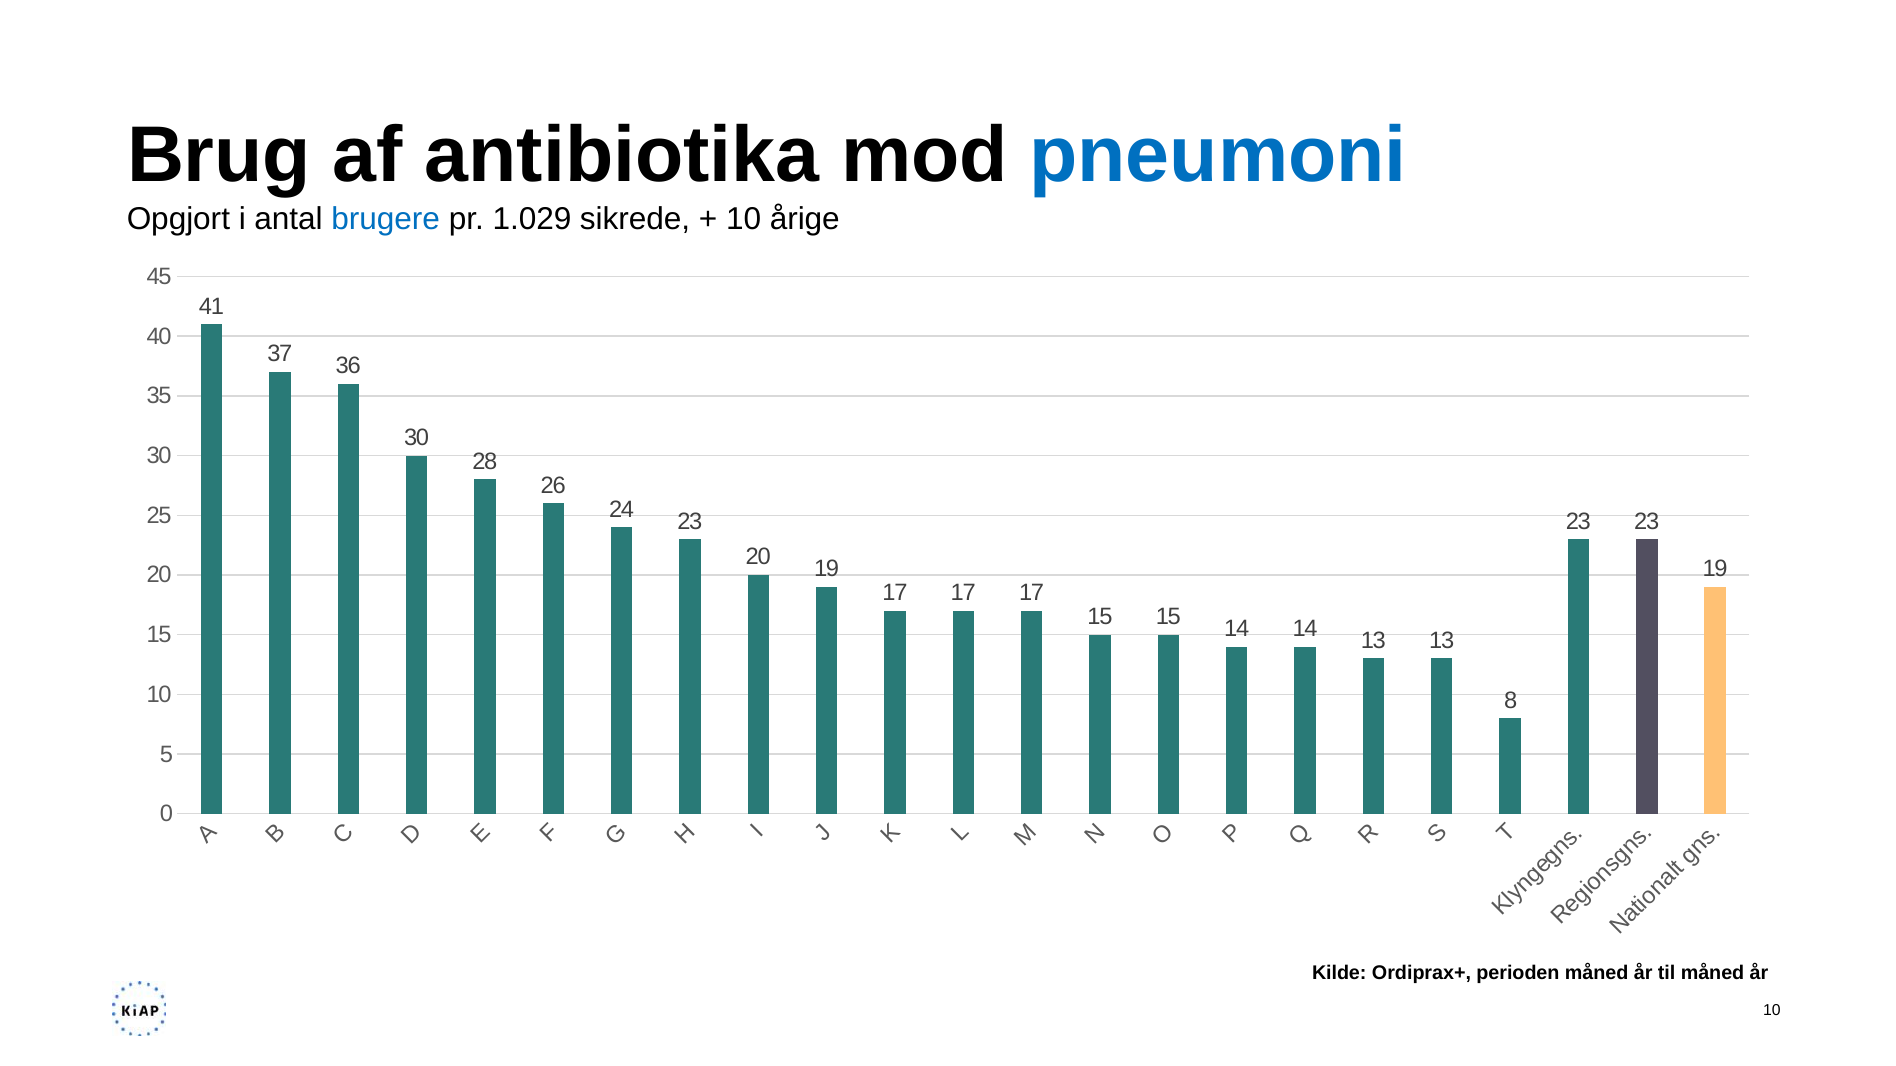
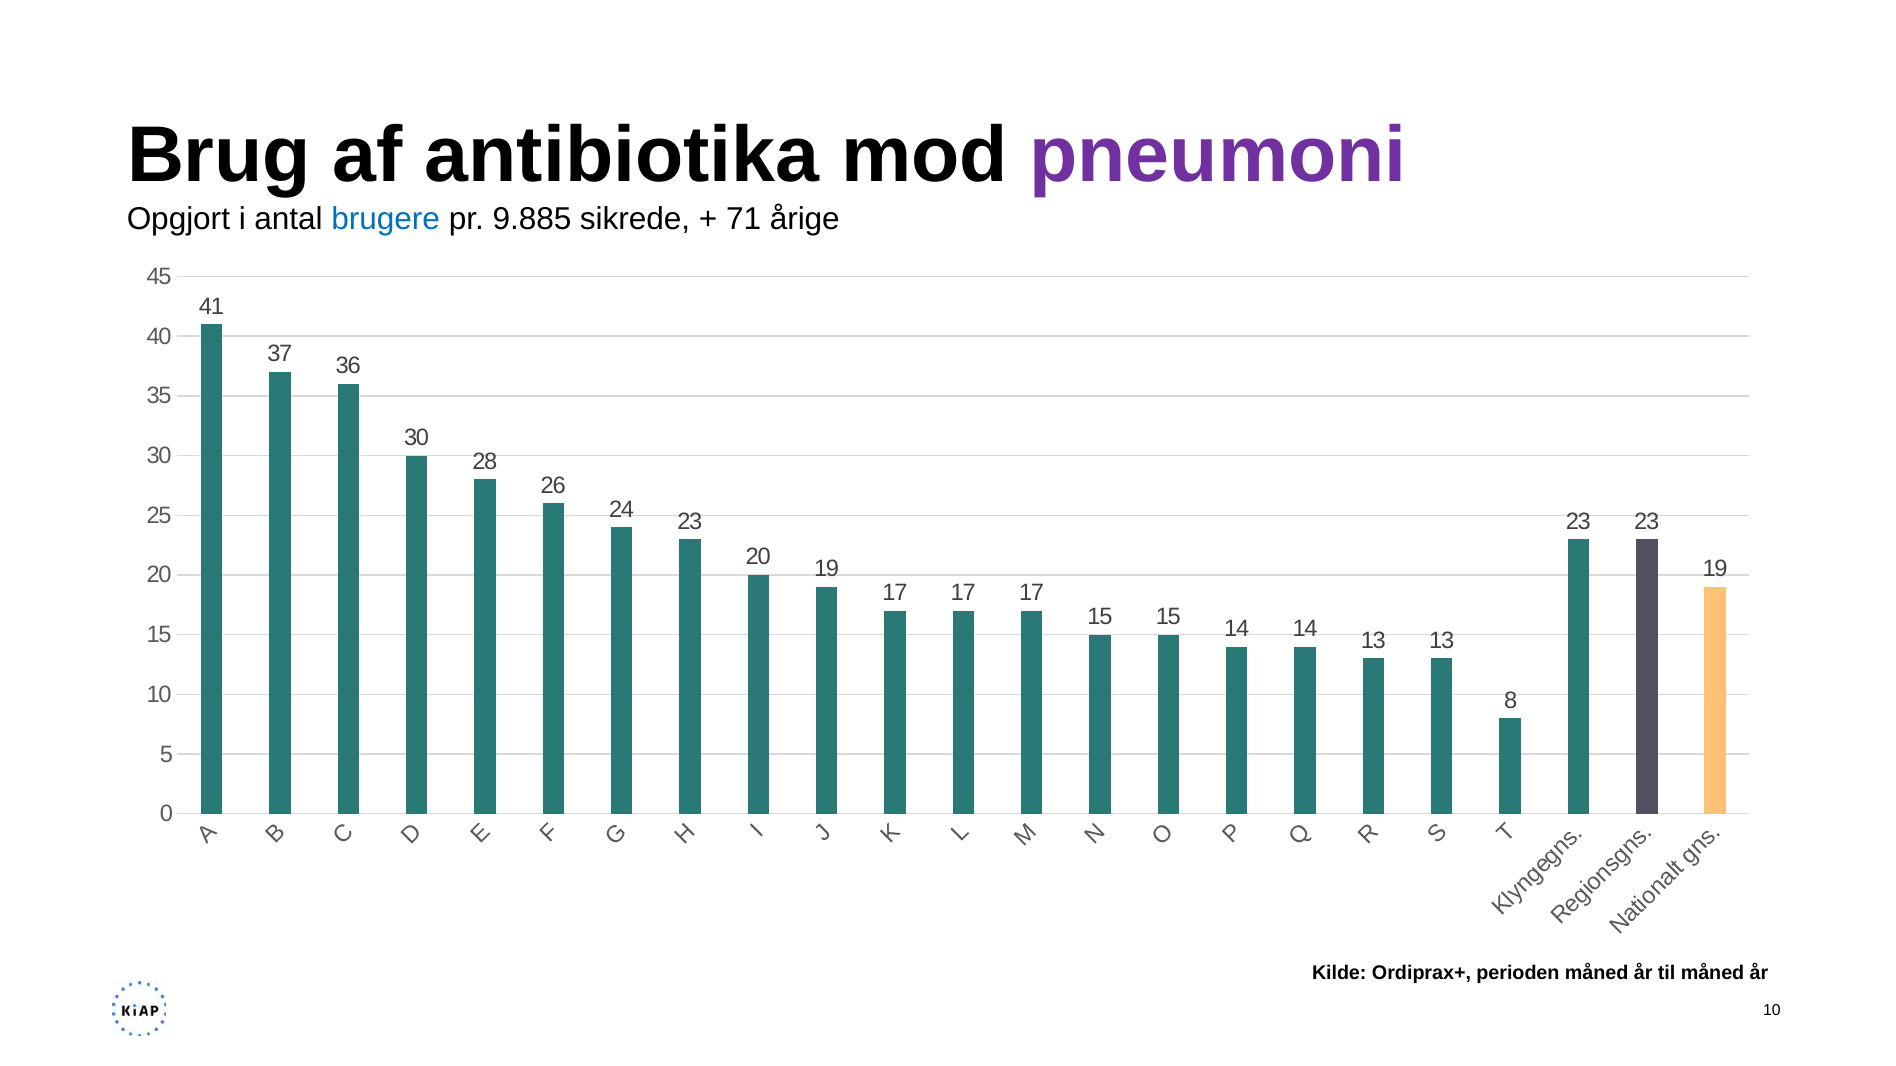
pneumoni colour: blue -> purple (1218, 155)
1.029: 1.029 -> 9.885 (532, 220)
10: 10 -> 71 (744, 220)
